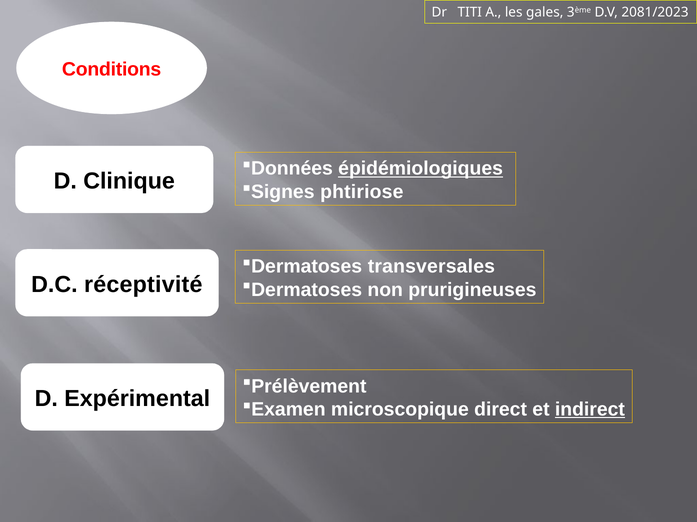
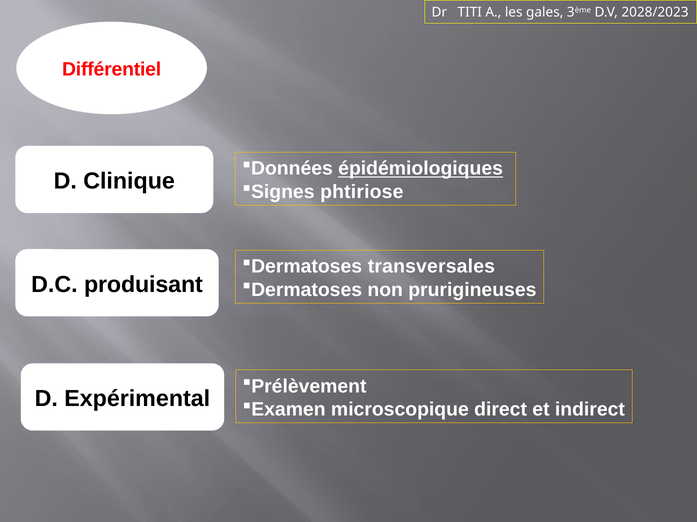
2081/2023: 2081/2023 -> 2028/2023 (655, 13)
Conditions: Conditions -> Différentiel (112, 69)
réceptivité: réceptivité -> produisant (143, 285)
indirect underline: present -> none (590, 410)
